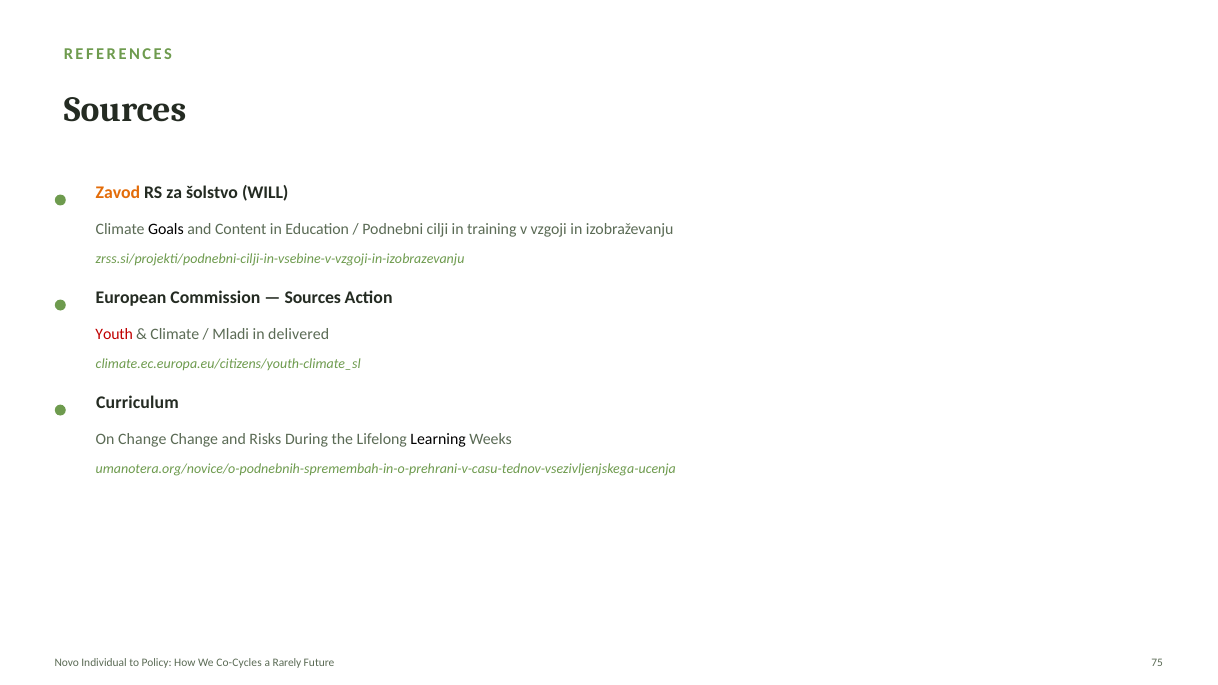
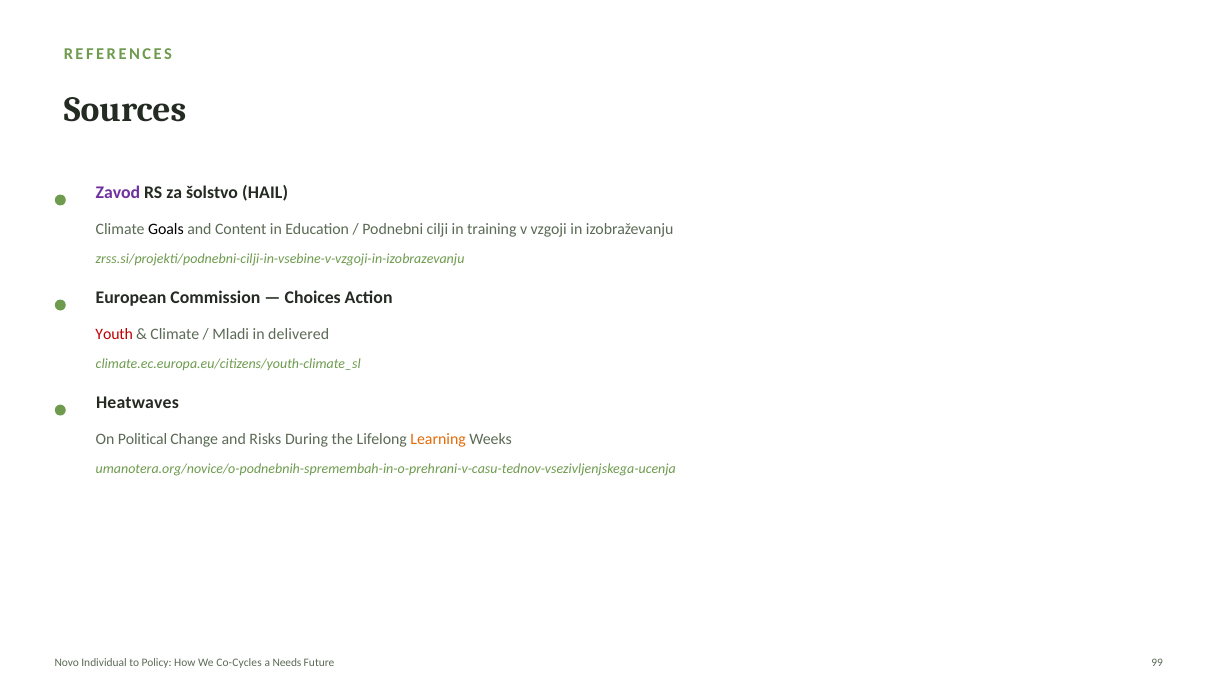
Zavod colour: orange -> purple (118, 193)
WILL: WILL -> HAIL (265, 193)
Sources: Sources -> Choices (313, 298)
Curriculum: Curriculum -> Heatwaves (137, 403)
On Change: Change -> Political (142, 440)
Learning colour: black -> orange (438, 440)
Rarely: Rarely -> Needs (287, 663)
75: 75 -> 99 (1157, 663)
